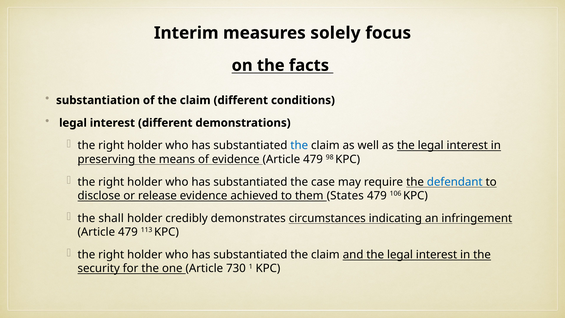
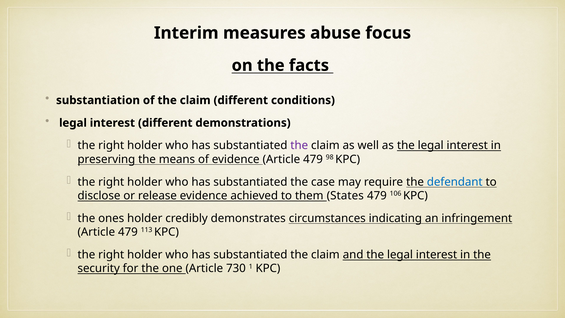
solely: solely -> abuse (336, 33)
the colour: blue -> purple (299, 145)
shall: shall -> ones (111, 218)
